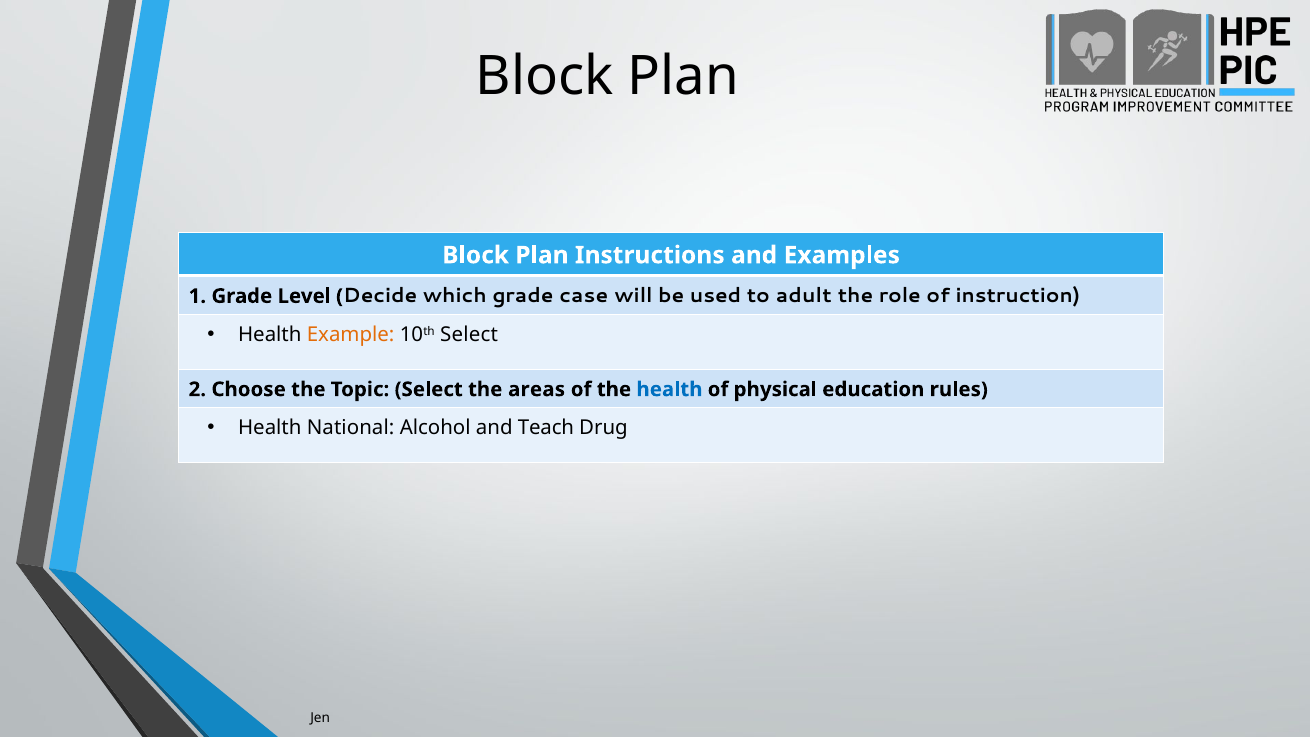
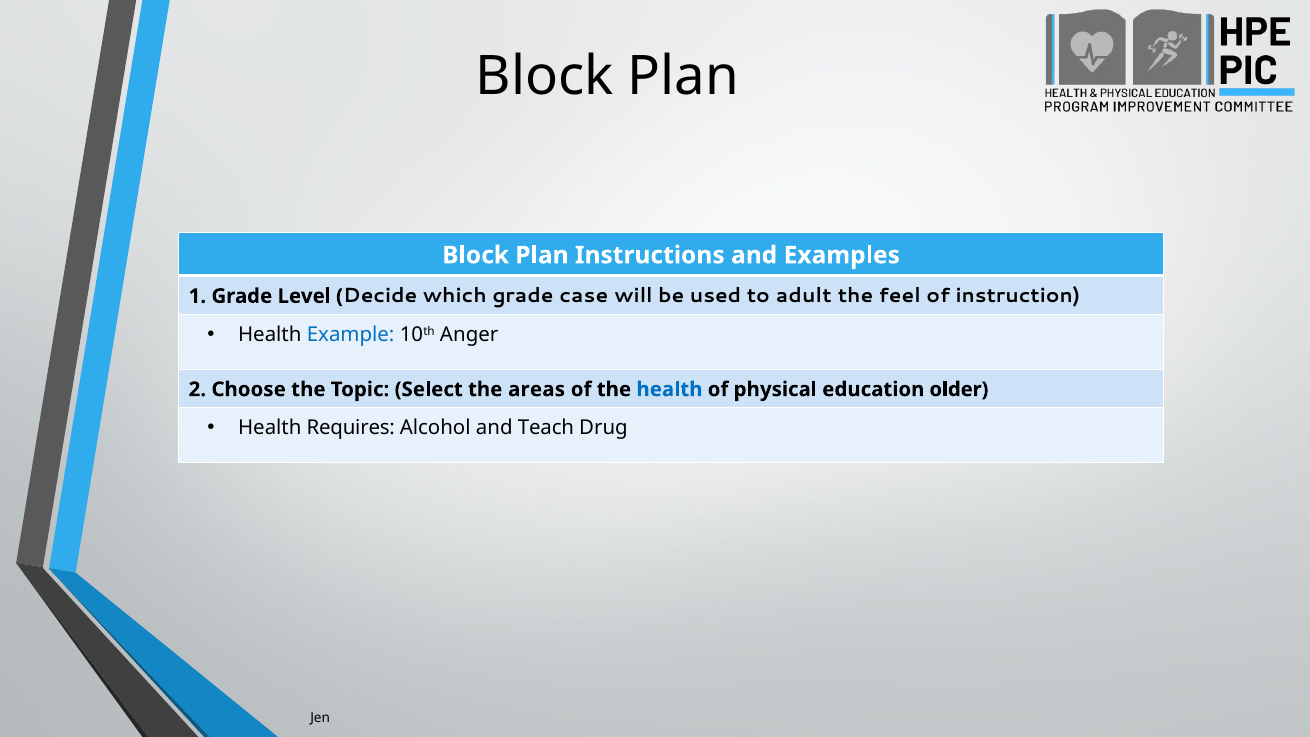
role: role -> feel (900, 296)
Example colour: orange -> blue (351, 334)
10th Select: Select -> Anger (469, 334)
rules: rules -> older (959, 389)
National: National -> Requires (351, 427)
